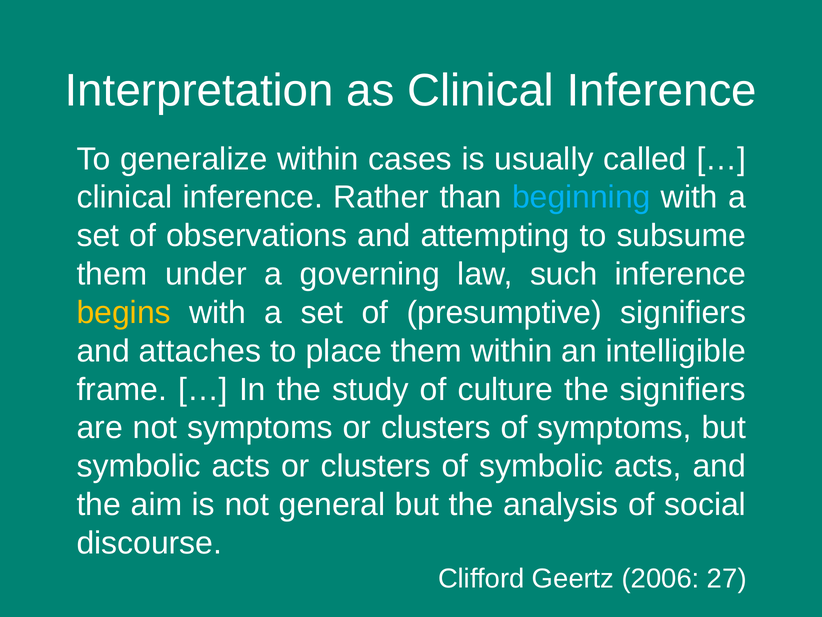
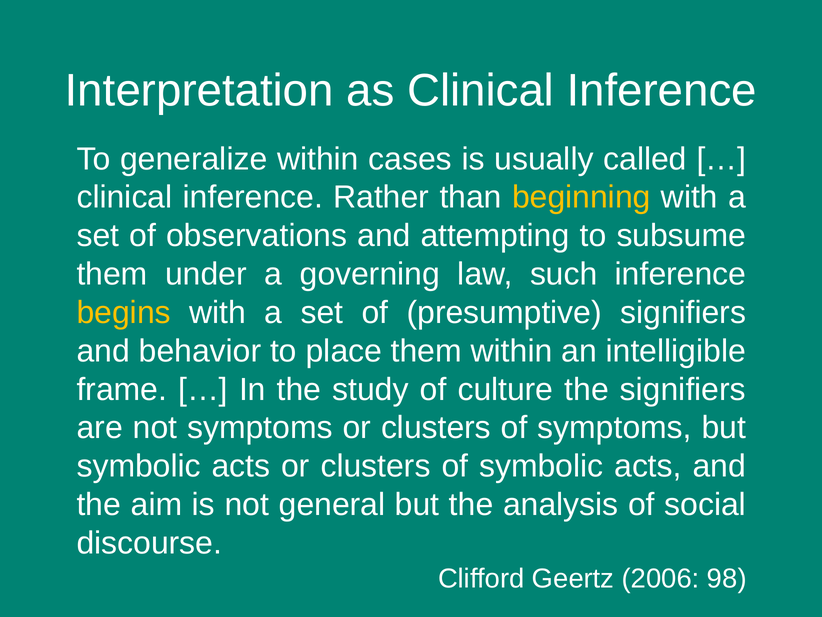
beginning colour: light blue -> yellow (581, 197)
attaches: attaches -> behavior (200, 351)
27: 27 -> 98 (727, 578)
